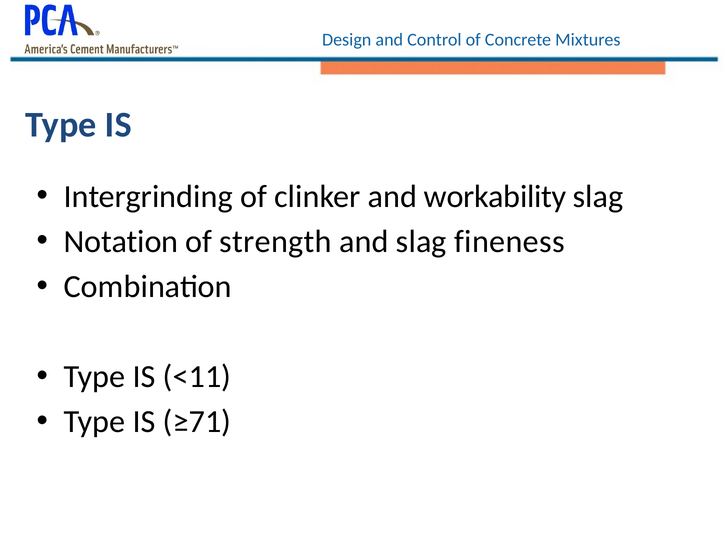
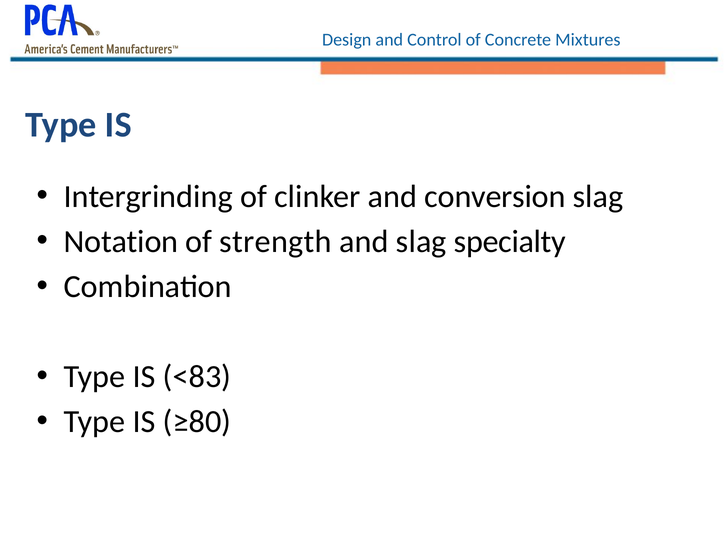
workability: workability -> conversion (495, 197)
fineness: fineness -> specialty (510, 242)
<11: <11 -> <83 (197, 377)
≥71: ≥71 -> ≥80 (197, 422)
